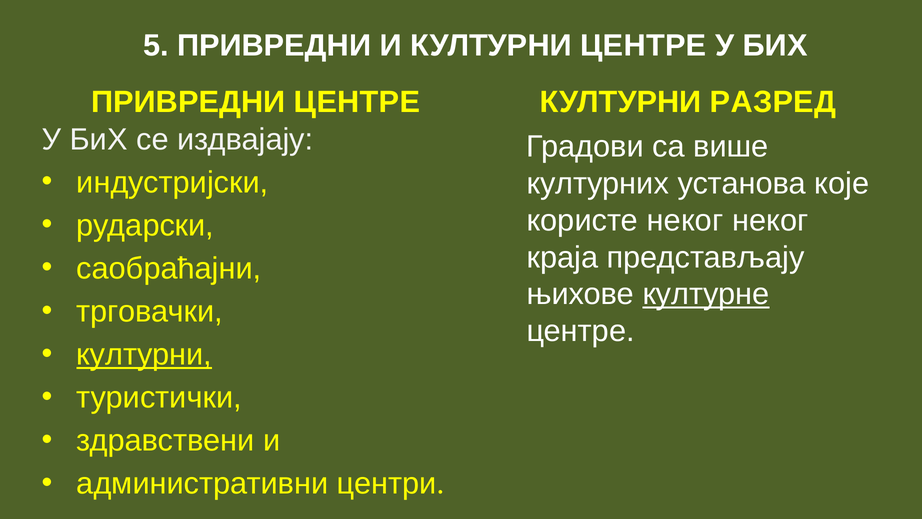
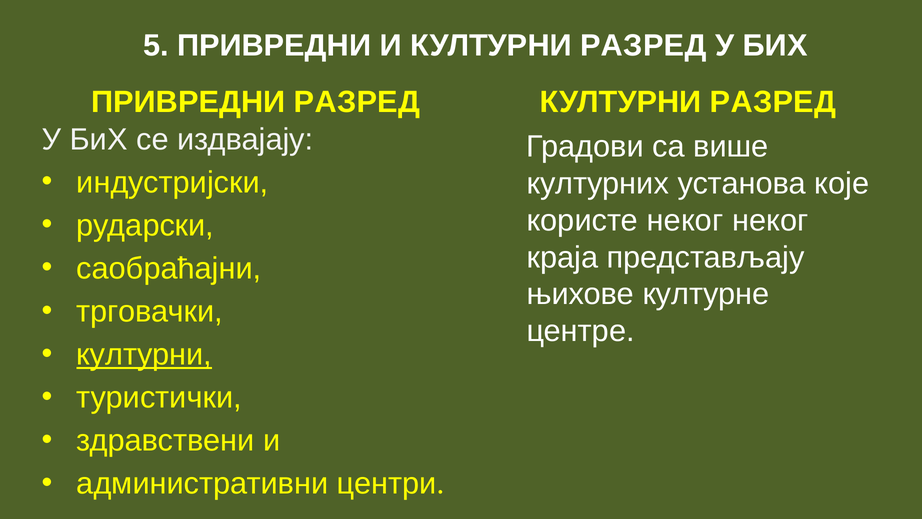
И КУЛТУРНИ ЦЕНТРЕ: ЦЕНТРЕ -> РАЗРЕД (643, 45)
ПРИВРЕДНИ ЦЕНТРЕ: ЦЕНТРЕ -> РАЗРЕД (357, 102)
културне underline: present -> none (706, 294)
